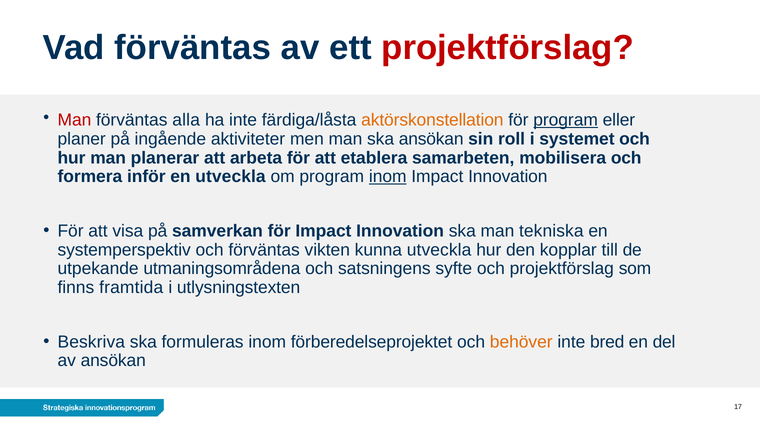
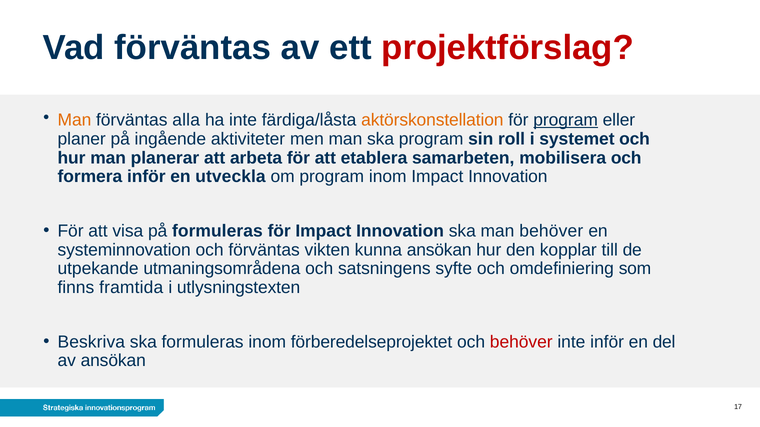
Man colour: red -> orange (74, 120)
ska ansökan: ansökan -> program (431, 139)
inom underline: present -> none (388, 177)
på samverkan: samverkan -> formuleras (217, 231)
man tekniska: tekniska -> behöver (551, 231)
systemperspektiv: systemperspektiv -> systeminnovation (124, 250)
kunna utveckla: utveckla -> ansökan (439, 250)
och projektförslag: projektförslag -> omdefiniering (562, 269)
behöver colour: orange -> red (521, 342)
inte bred: bred -> inför (607, 342)
